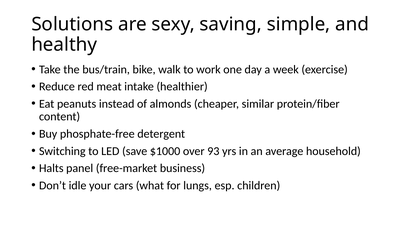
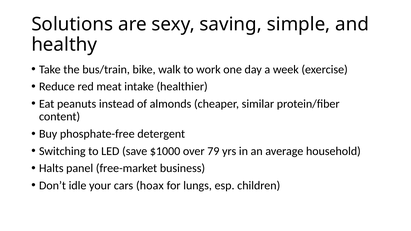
93: 93 -> 79 (213, 151)
what: what -> hoax (150, 186)
